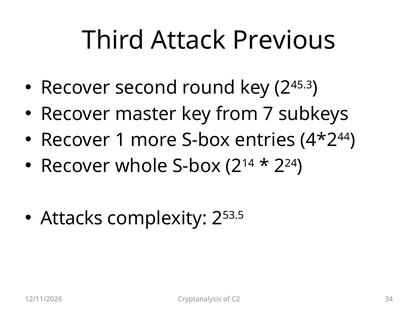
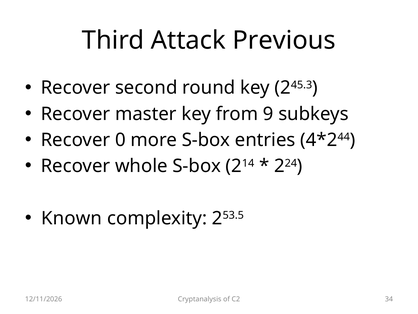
7: 7 -> 9 (268, 114)
1: 1 -> 0 (120, 140)
Attacks: Attacks -> Known (72, 218)
